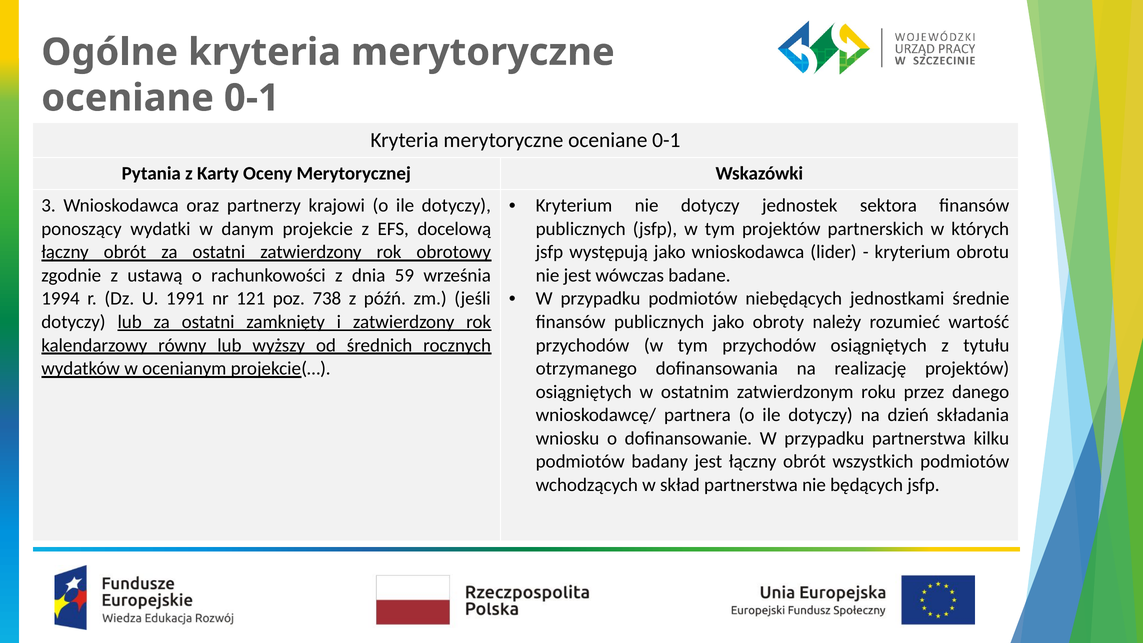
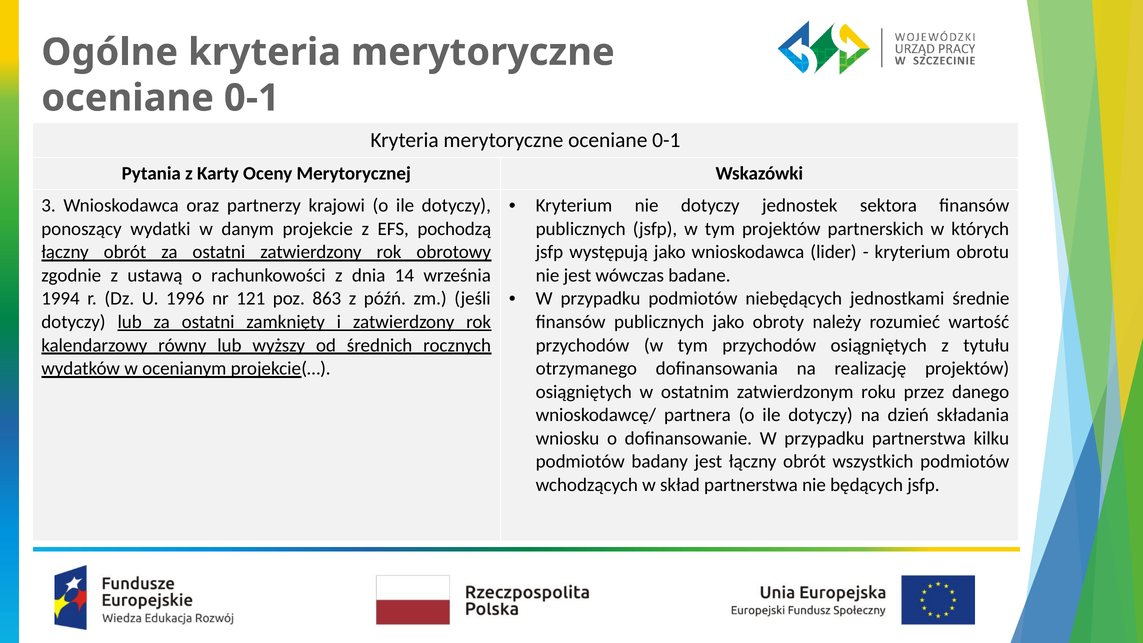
docelową: docelową -> pochodzą (454, 229)
59: 59 -> 14 (404, 275)
1991: 1991 -> 1996 (185, 299)
738: 738 -> 863 (327, 299)
